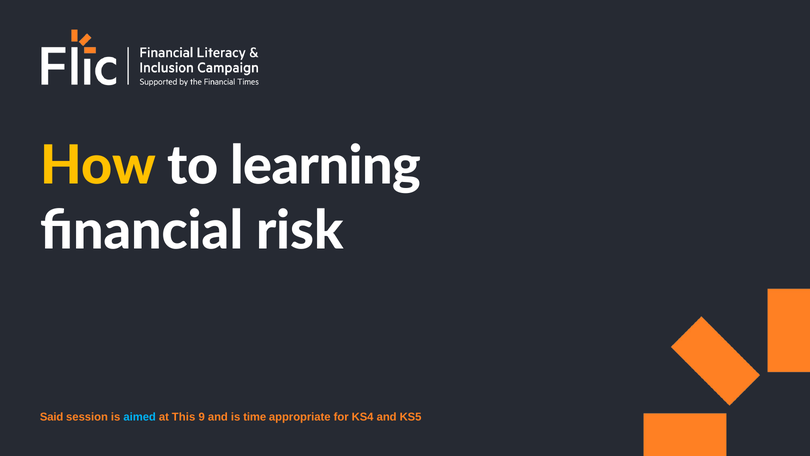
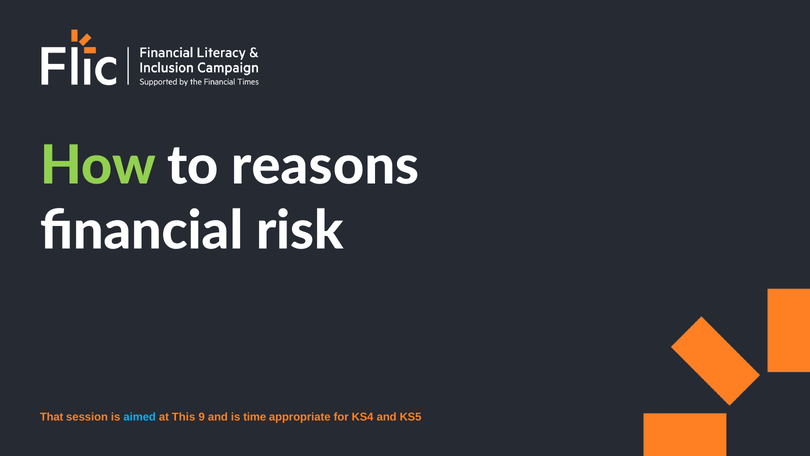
How colour: yellow -> light green (98, 166)
learning: learning -> reasons (325, 166)
Said: Said -> That (52, 417)
